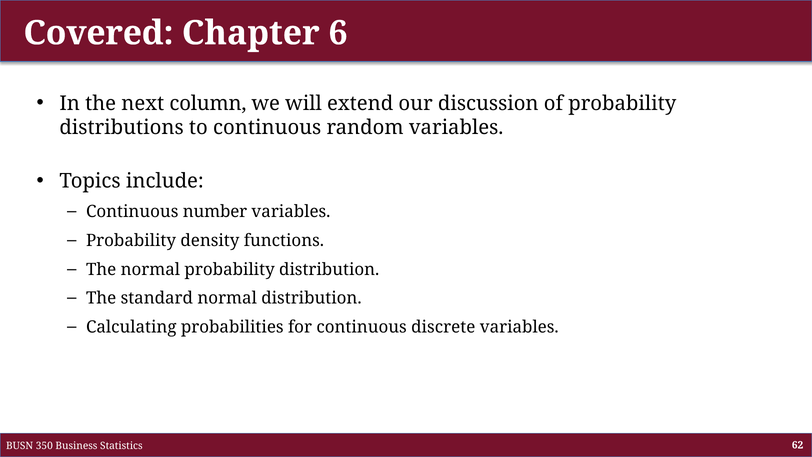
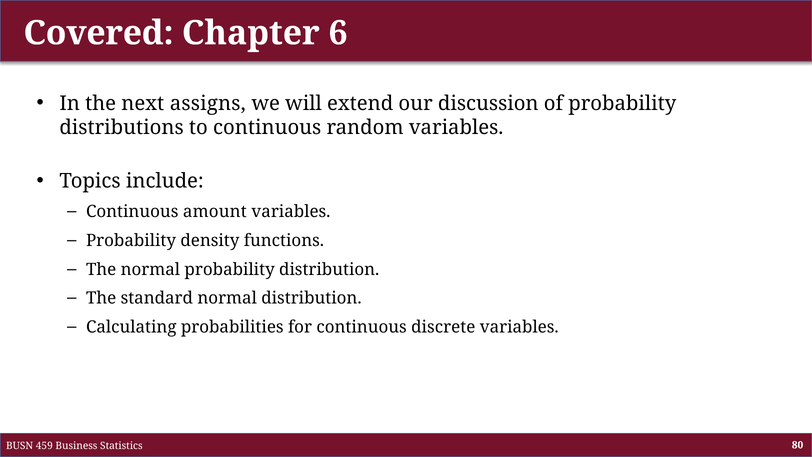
column: column -> assigns (208, 103)
number: number -> amount (215, 212)
350: 350 -> 459 (44, 446)
62: 62 -> 80 (798, 445)
